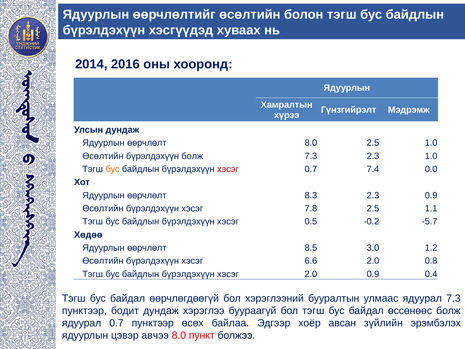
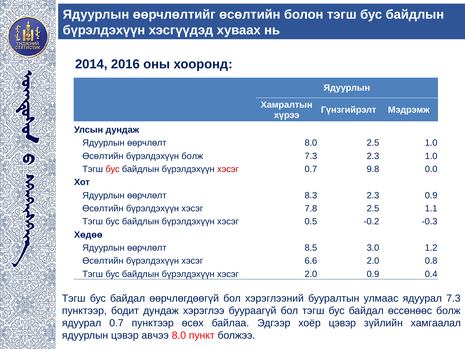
бус colour: orange -> red (113, 169)
7.4: 7.4 -> 9.8 (373, 169)
-5.7: -5.7 -> -0.3 (430, 221)
хоёр авсан: авсан -> цэвэр (342, 323)
эрэмбэлэх: эрэмбэлэх -> хамгаалал (436, 323)
